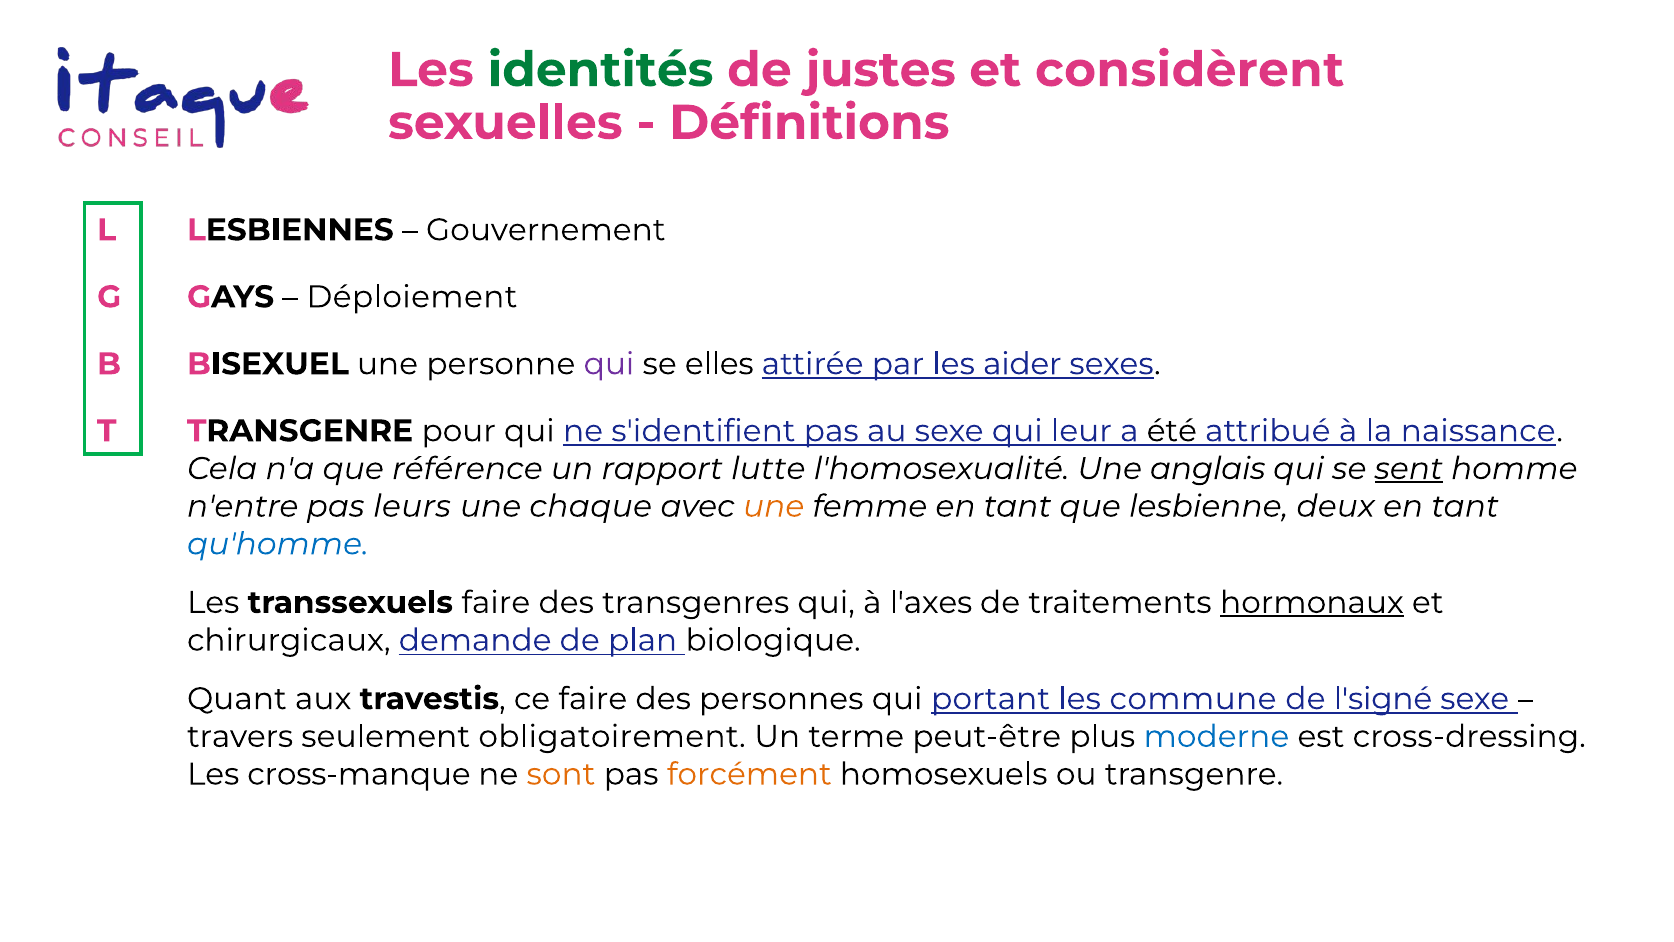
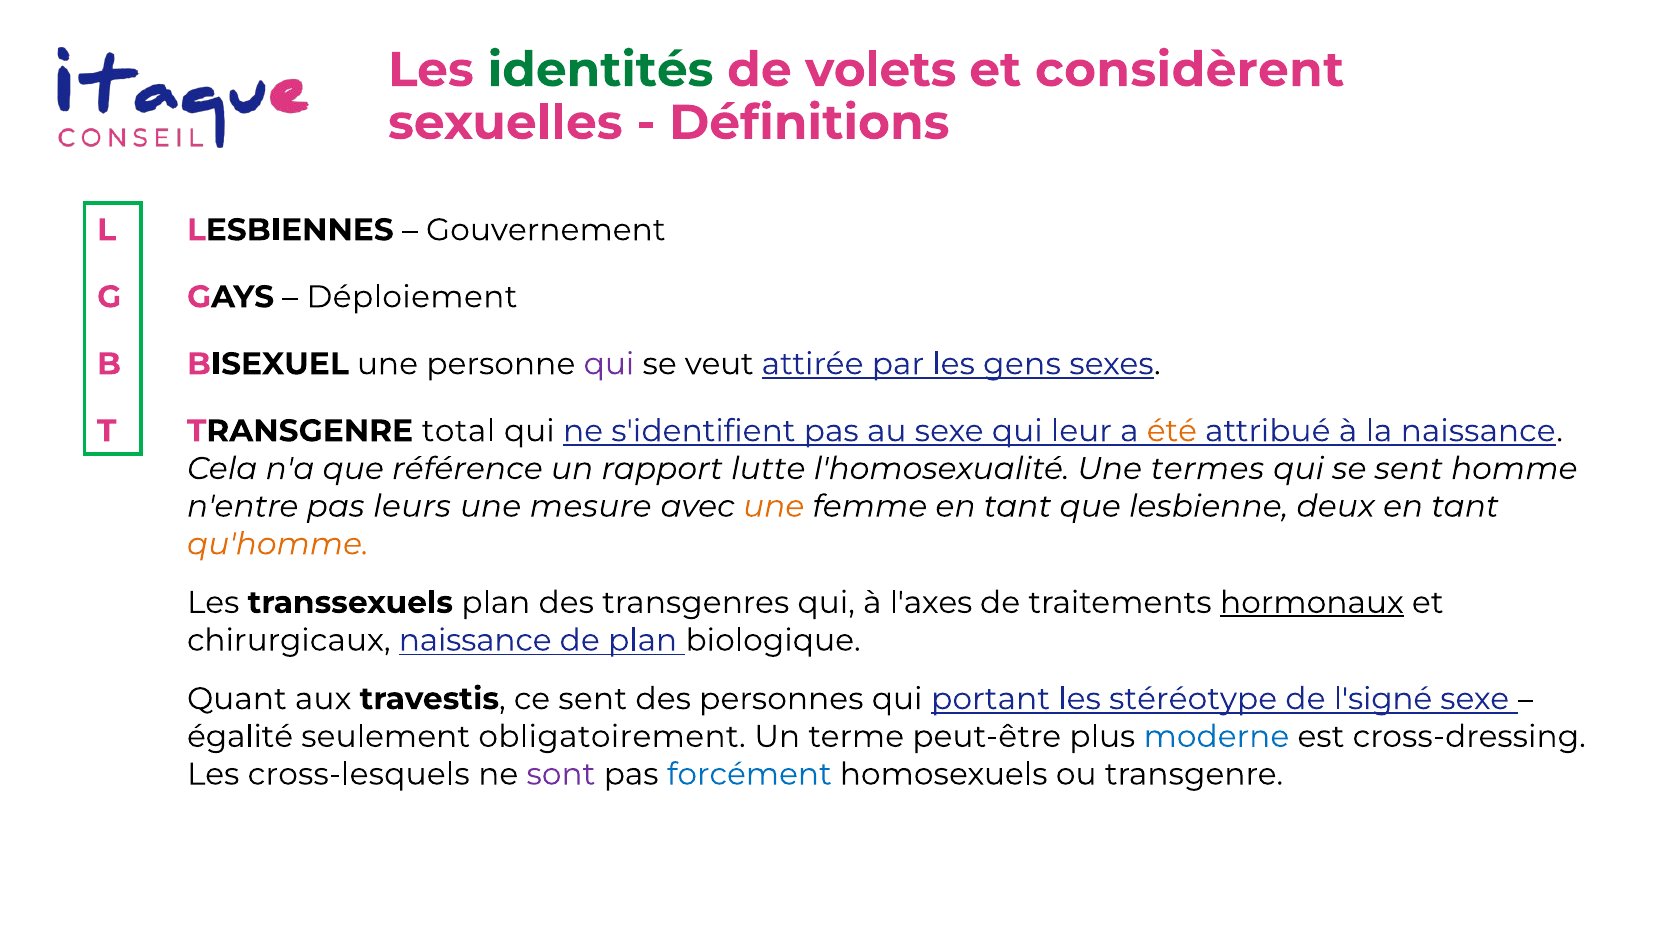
justes: justes -> volets (881, 70)
elles: elles -> veut (719, 364)
aider: aider -> gens (1022, 364)
pour: pour -> total (458, 431)
été colour: black -> orange (1172, 431)
anglais: anglais -> termes (1207, 468)
sent underline: present -> none (1409, 468)
chaque: chaque -> mesure (591, 506)
qu'homme colour: blue -> orange (278, 544)
transsexuels faire: faire -> plan (496, 602)
chirurgicaux demande: demande -> naissance (475, 640)
ce faire: faire -> sent (593, 699)
commune: commune -> stéréotype (1193, 699)
travers: travers -> égalité (240, 736)
cross-manque: cross-manque -> cross-lesquels (359, 774)
sont colour: orange -> purple (561, 774)
forcément colour: orange -> blue (749, 774)
